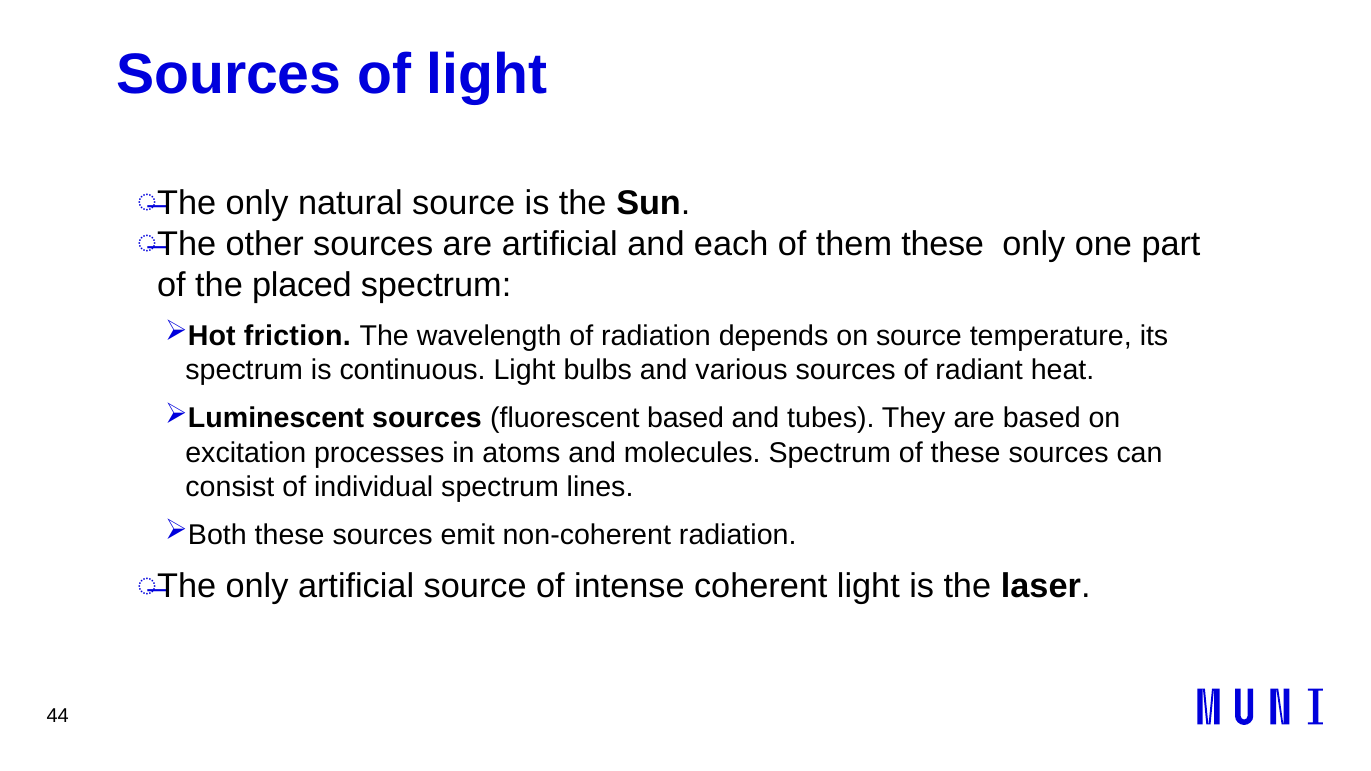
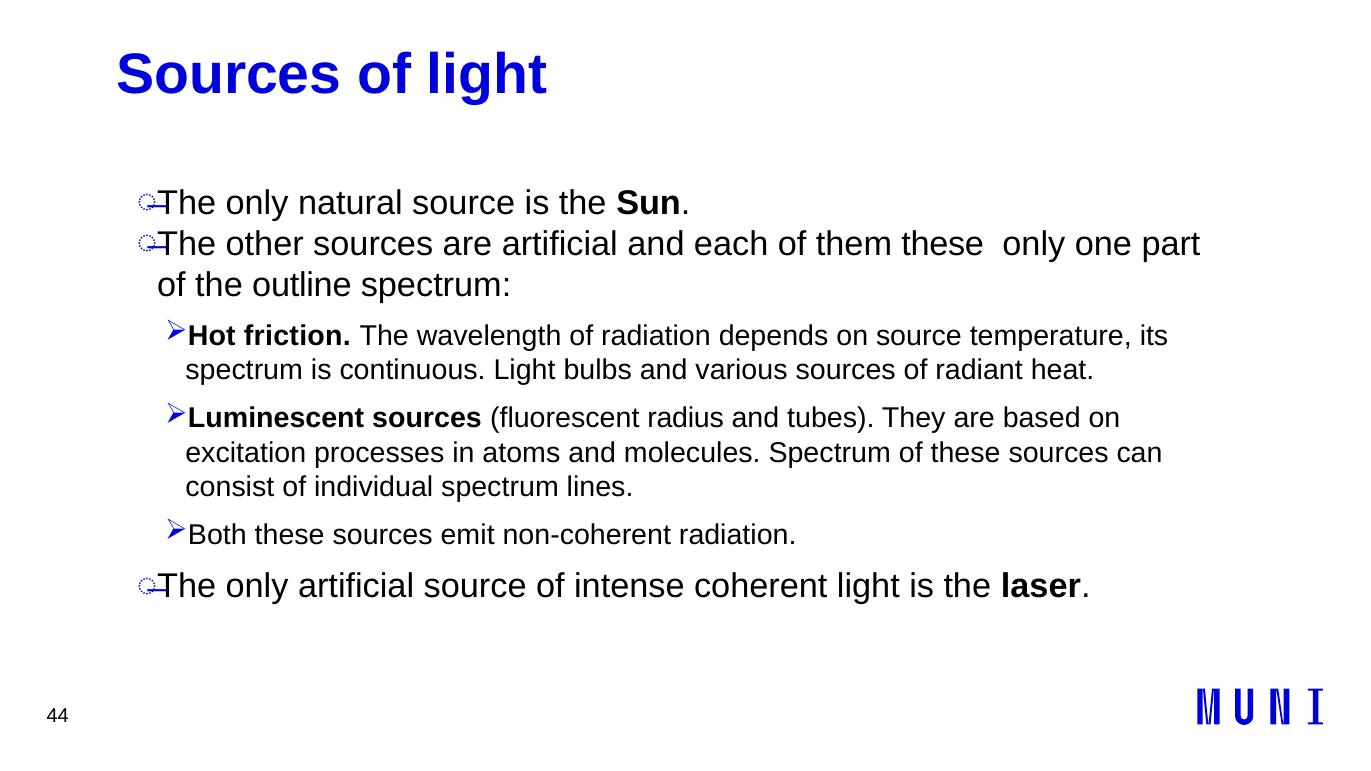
placed: placed -> outline (302, 285)
fluorescent based: based -> radius (686, 418)
